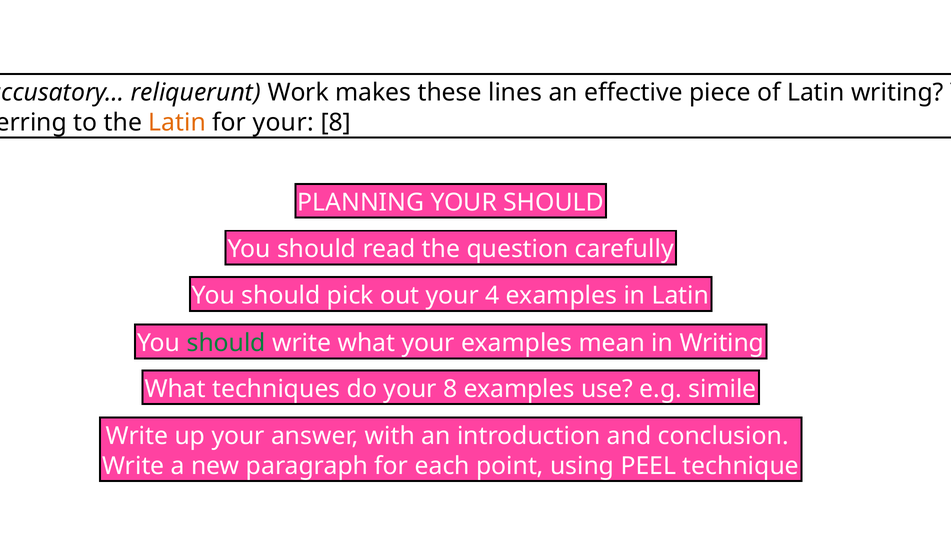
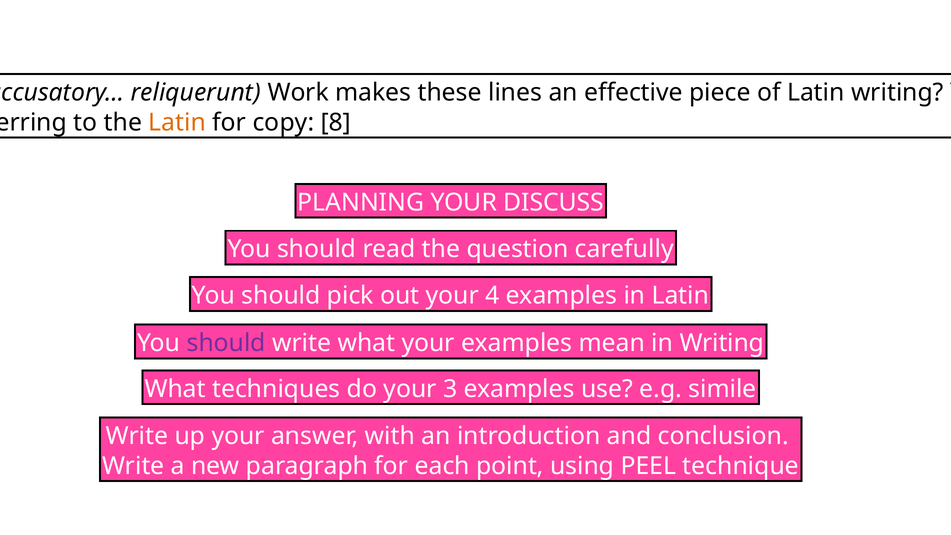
for your: your -> copy (283, 122)
YOUR SHOULD: SHOULD -> DISCUSS (554, 202)
should colour: green -> purple (226, 343)
do your 8: 8 -> 3 (450, 389)
